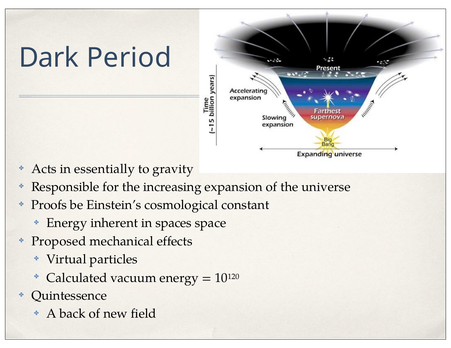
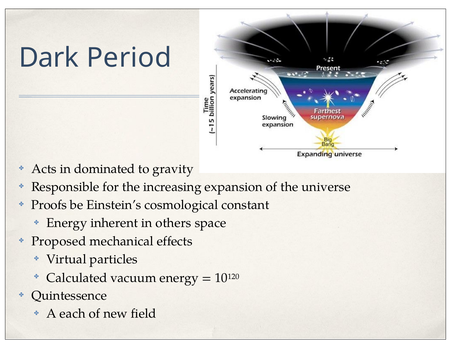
essentially: essentially -> dominated (105, 169)
spaces: spaces -> others (173, 223)
back: back -> each (73, 314)
